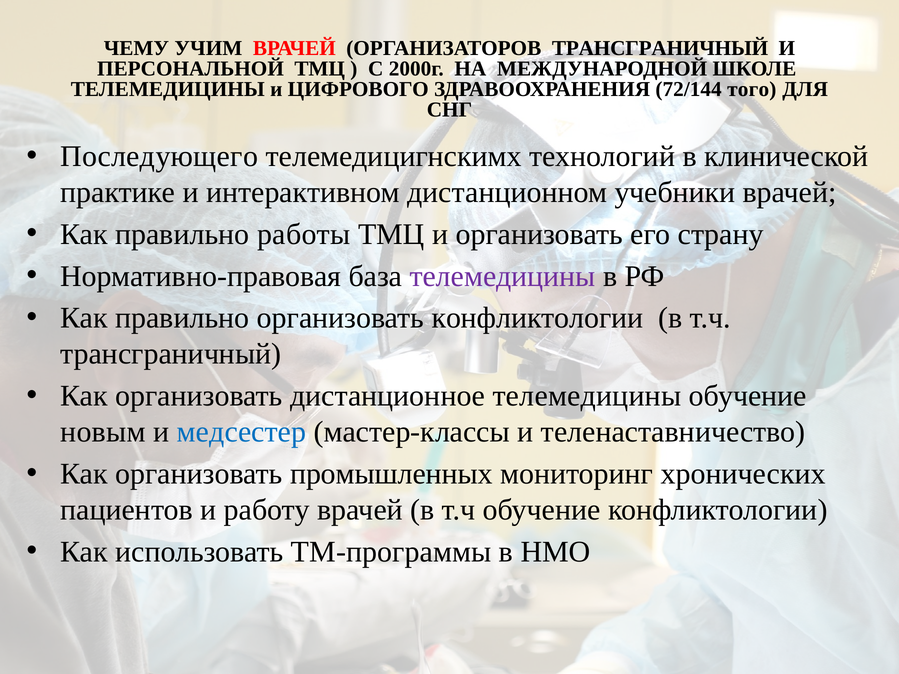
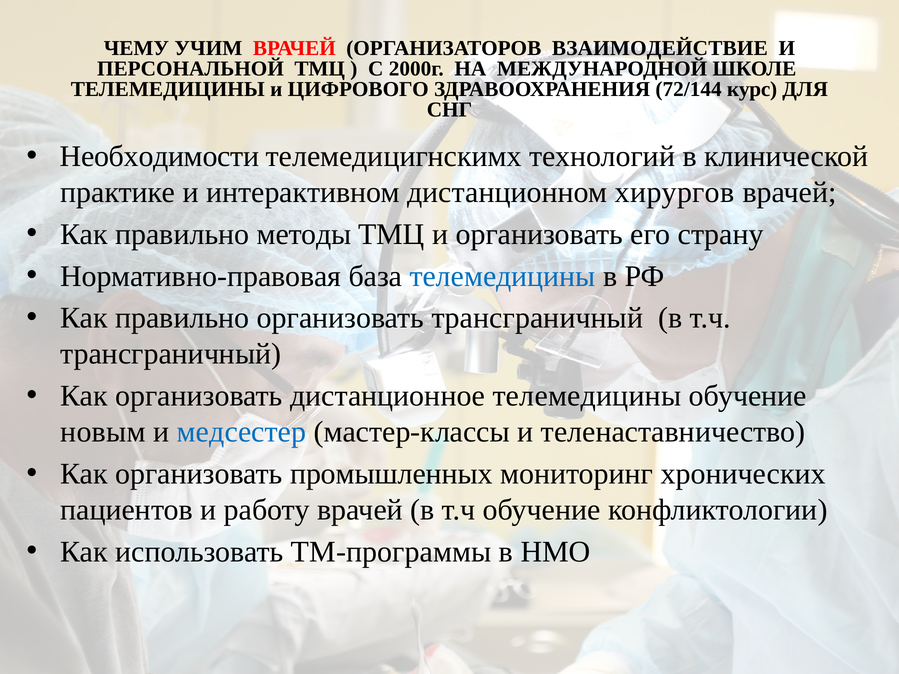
ОРГАНИЗАТОРОВ ТРАНСГРАНИЧНЫЙ: ТРАНСГРАНИЧНЫЙ -> ВЗАИМОДЕЙСТВИЕ (660, 48)
того: того -> курс (752, 89)
Последующего: Последующего -> Необходимости (159, 156)
учебники: учебники -> хирургов (675, 192)
работы: работы -> методы (304, 234)
телемедицины colour: purple -> blue (503, 276)
организовать конфликтологии: конфликтологии -> трансграничный (537, 318)
